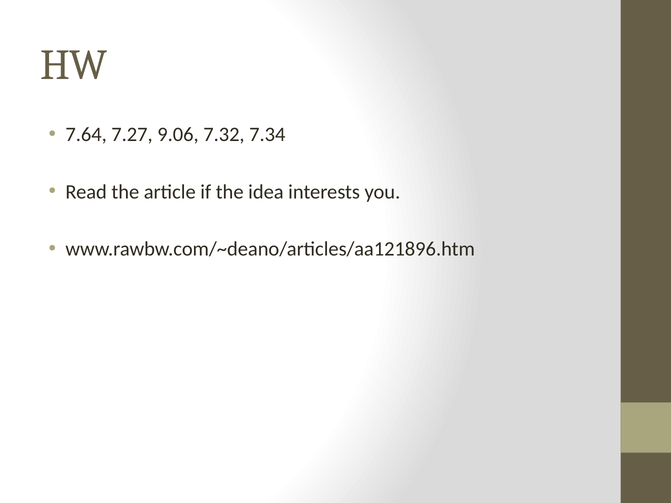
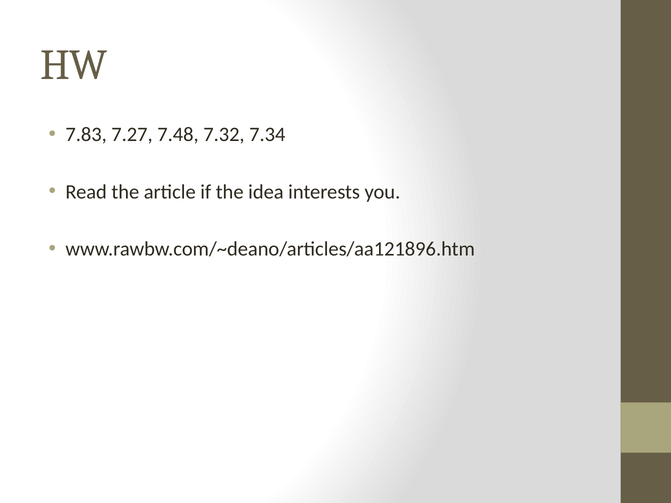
7.64: 7.64 -> 7.83 (86, 135)
9.06: 9.06 -> 7.48 (178, 135)
